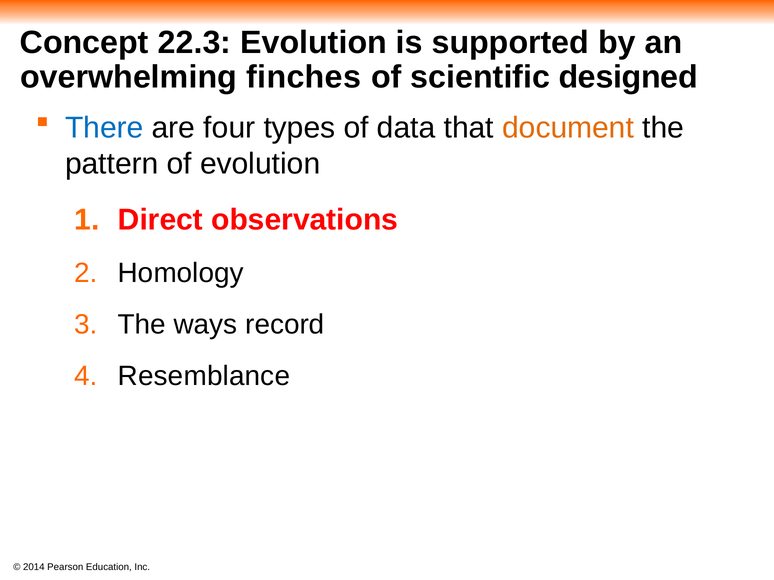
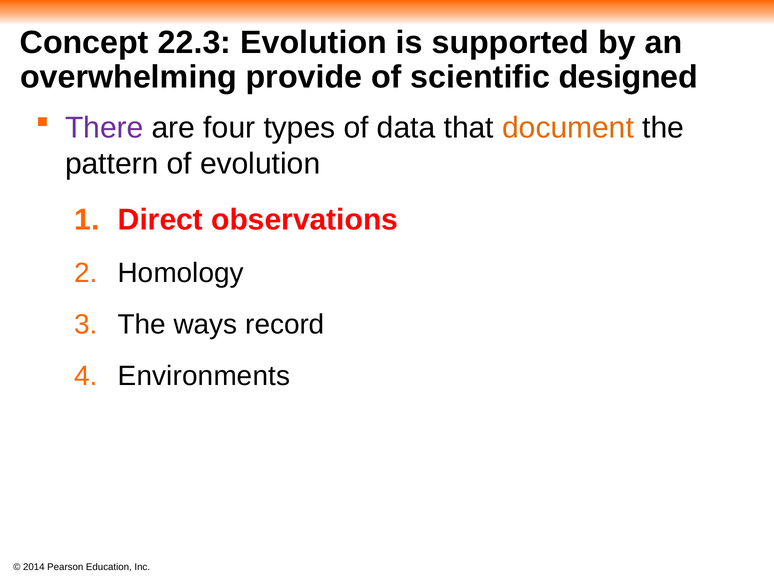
finches: finches -> provide (304, 77)
There colour: blue -> purple (104, 128)
Resemblance: Resemblance -> Environments (204, 376)
